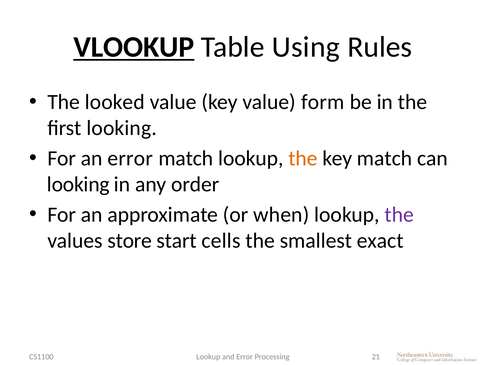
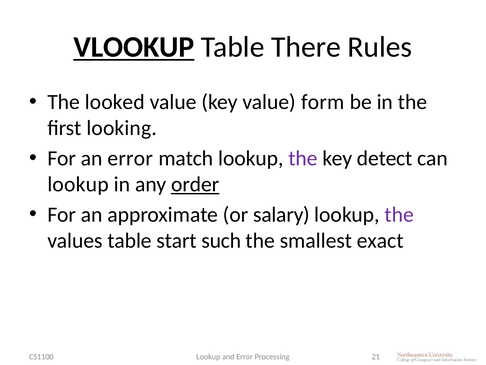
Using: Using -> There (306, 47)
the colour: orange -> purple (303, 158)
key match: match -> detect (385, 158)
looking: looking -> lookup (78, 184)
order underline: none -> present (195, 184)
when: when -> salary (281, 214)
values store: store -> table (130, 240)
cells: cells -> such (221, 240)
